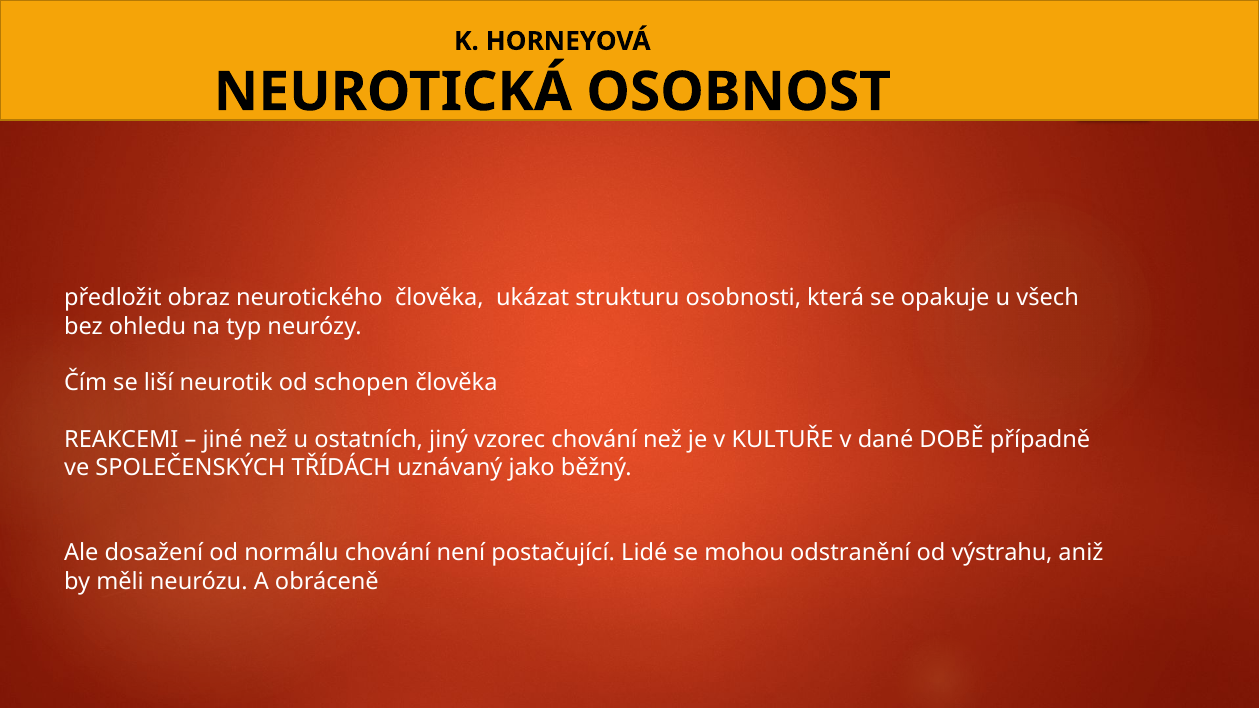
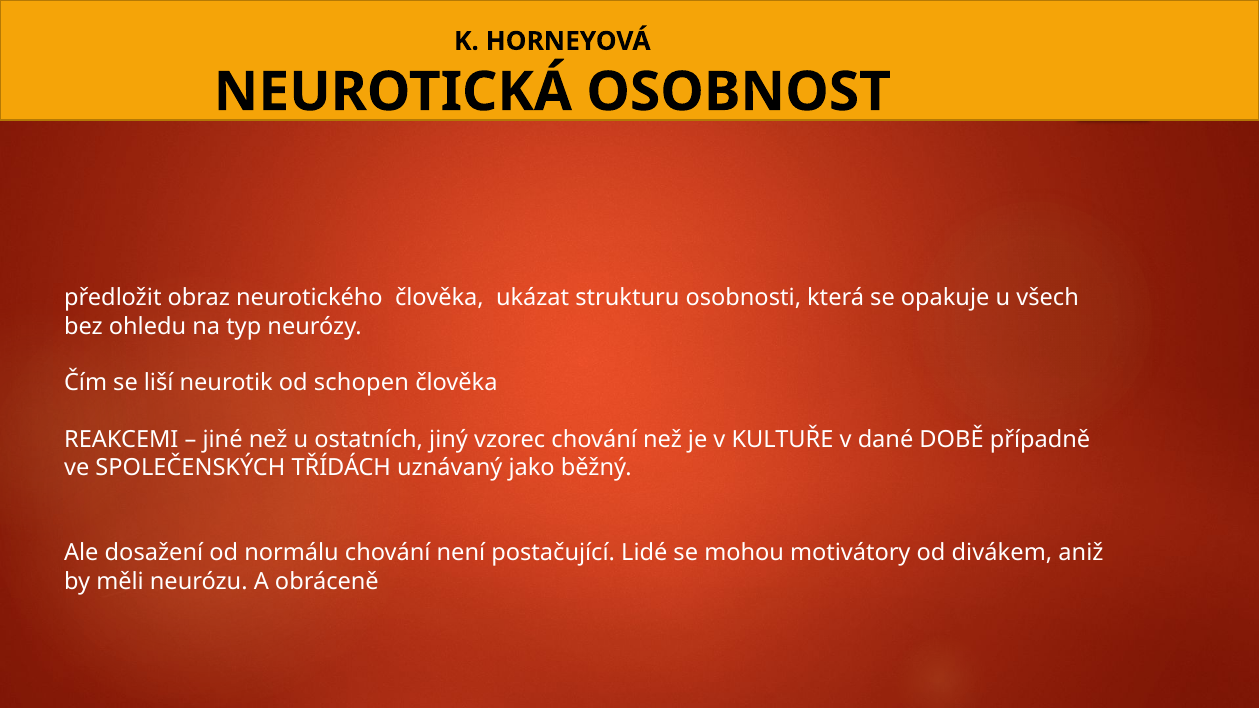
odstranění: odstranění -> motivátory (850, 553)
výstrahu: výstrahu -> divákem (1002, 553)
